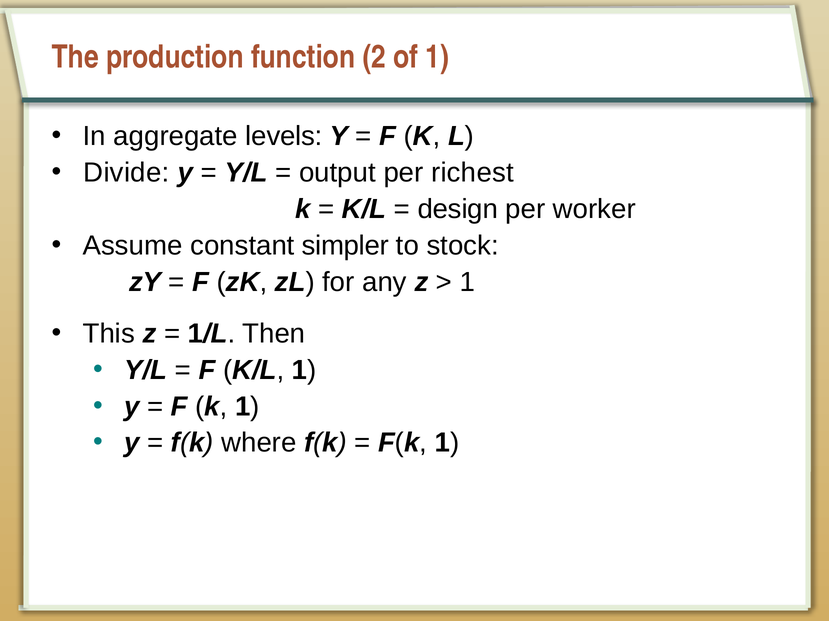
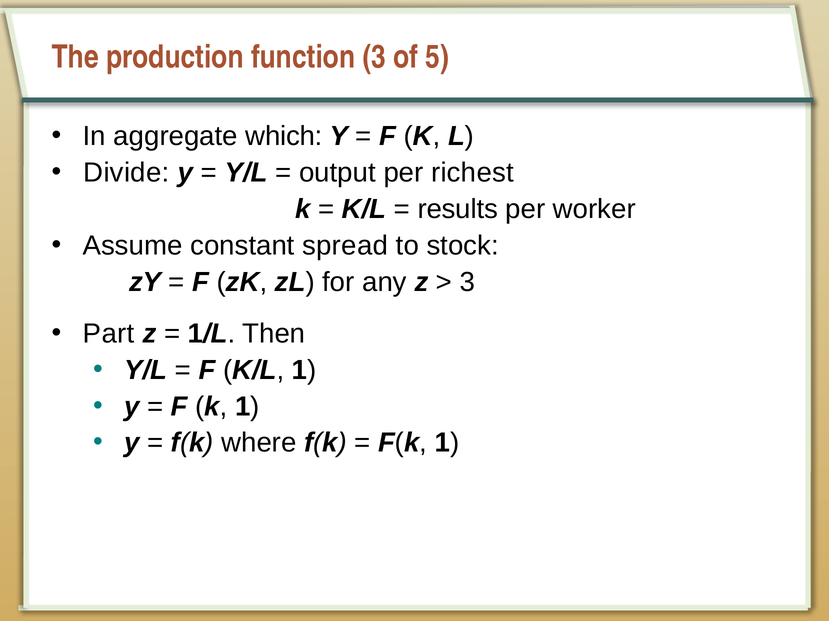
function 2: 2 -> 3 (374, 57)
of 1: 1 -> 5 (437, 57)
levels: levels -> which (284, 137)
design: design -> results (458, 209)
simpler: simpler -> spread (345, 246)
1: 1 -> 3 (467, 282)
This: This -> Part (109, 334)
